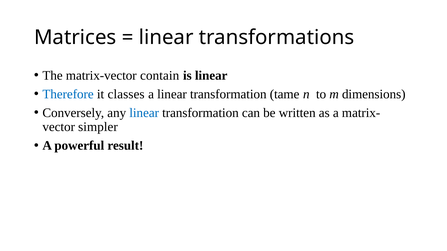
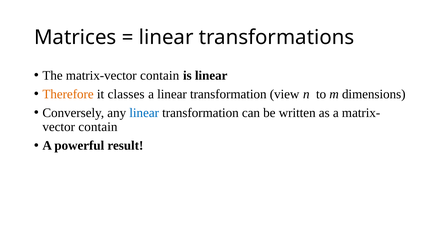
Therefore colour: blue -> orange (68, 94)
tame: tame -> view (285, 94)
simpler: simpler -> contain (98, 127)
